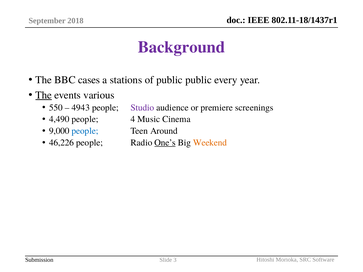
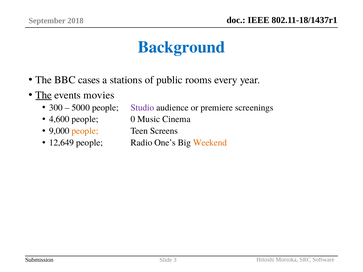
Background colour: purple -> blue (182, 47)
public public: public -> rooms (199, 80)
various: various -> movies (99, 95)
550: 550 -> 300 (56, 108)
4943: 4943 -> 5000 (81, 108)
4,490: 4,490 -> 4,600 (59, 119)
4: 4 -> 0 (133, 119)
people colour: blue -> orange (85, 131)
Around: Around -> Screens (164, 131)
46,226: 46,226 -> 12,649 (61, 143)
One’s underline: present -> none (165, 143)
